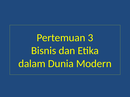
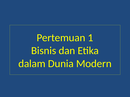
3: 3 -> 1 (91, 38)
